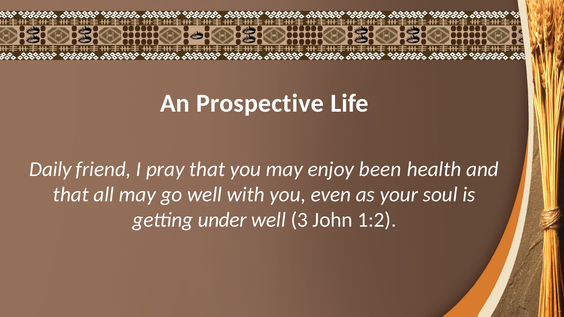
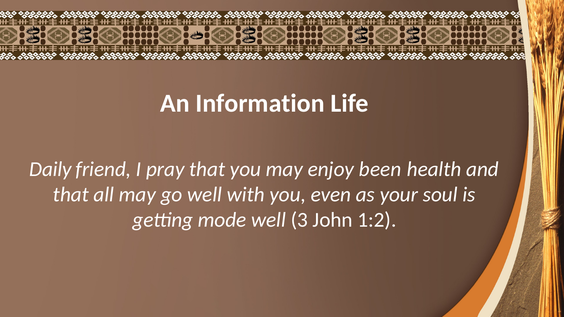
Prospective: Prospective -> Information (260, 103)
under: under -> mode (222, 220)
